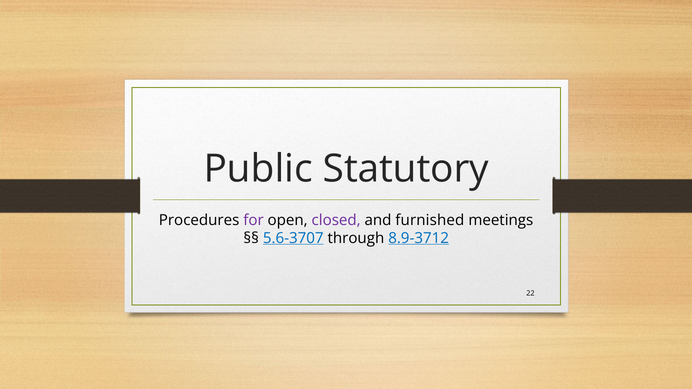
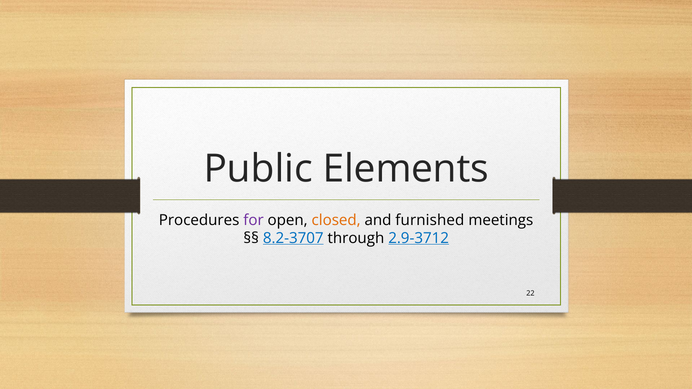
Statutory: Statutory -> Elements (406, 169)
closed colour: purple -> orange (336, 220)
5.6-3707: 5.6-3707 -> 8.2-3707 (293, 239)
8.9-3712: 8.9-3712 -> 2.9-3712 (419, 239)
